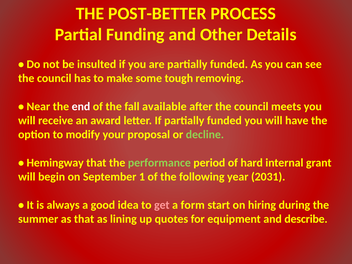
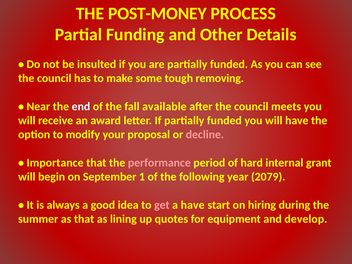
POST-BETTER: POST-BETTER -> POST-MONEY (157, 14)
decline colour: light green -> pink (205, 135)
Hemingway: Hemingway -> Importance (55, 163)
performance colour: light green -> pink (159, 163)
2031: 2031 -> 2079 (268, 177)
a form: form -> have (193, 205)
describe: describe -> develop (306, 219)
